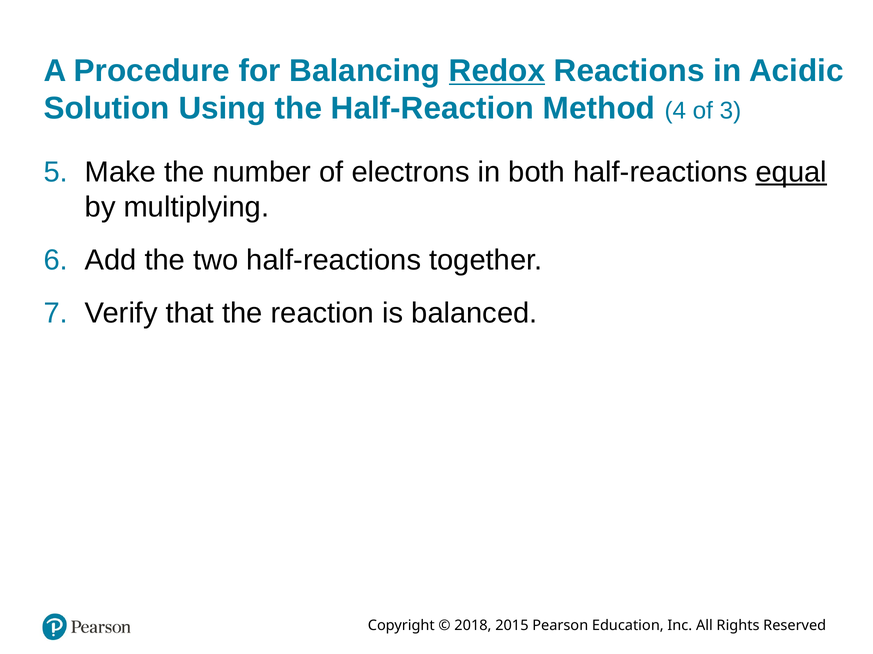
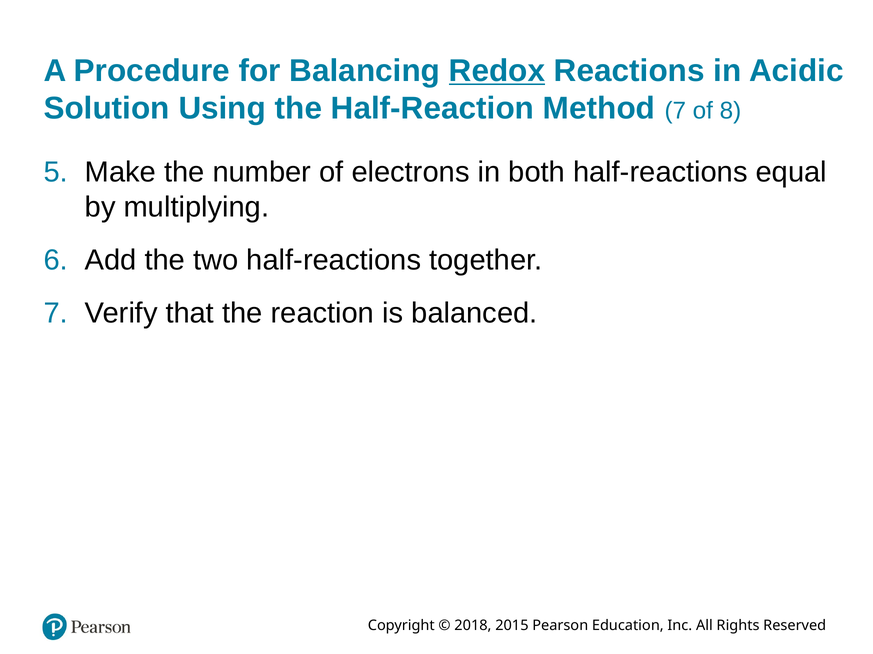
Method 4: 4 -> 7 (675, 111)
3: 3 -> 8 (731, 111)
equal underline: present -> none (791, 172)
